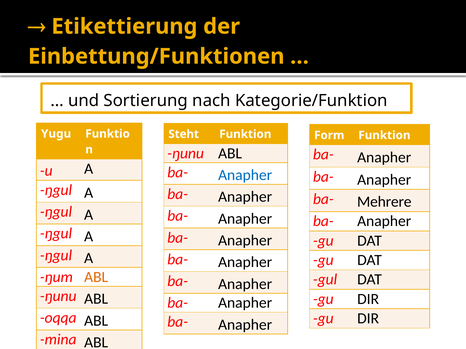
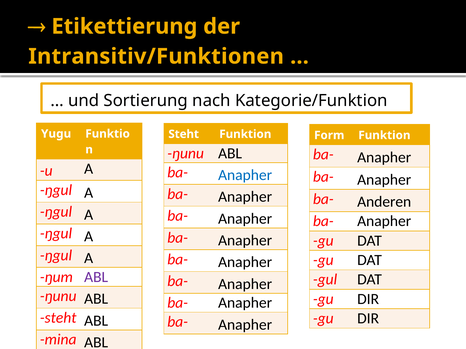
Einbettung/Funktionen: Einbettung/Funktionen -> Intransitiv/Funktionen (156, 56)
Mehrere: Mehrere -> Anderen (384, 202)
ABL colour: orange -> purple (96, 277)
oqqa: oqqa -> steht (58, 318)
